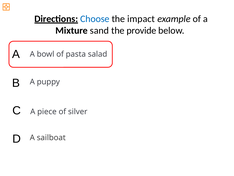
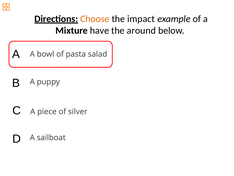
Choose colour: blue -> orange (95, 19)
sand: sand -> have (99, 30)
provide: provide -> around (141, 30)
